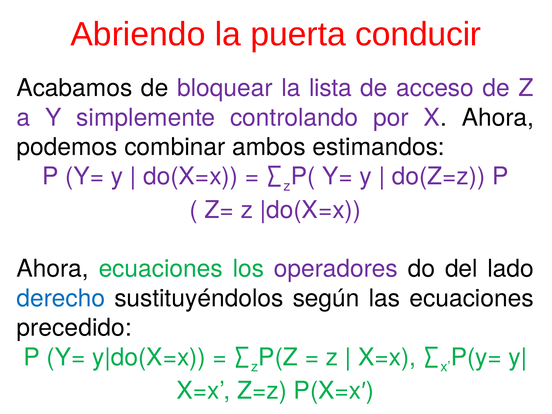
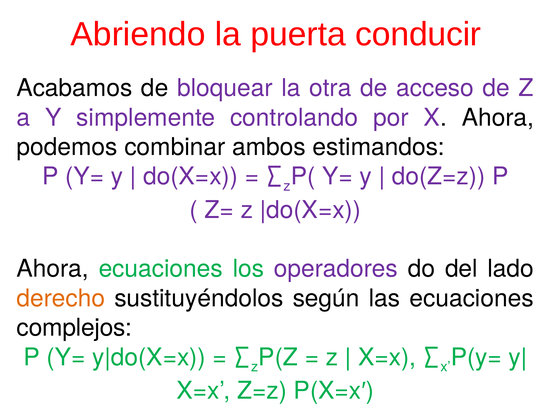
lista: lista -> otra (330, 88)
derecho colour: blue -> orange (61, 298)
precedido: precedido -> complejos (74, 328)
